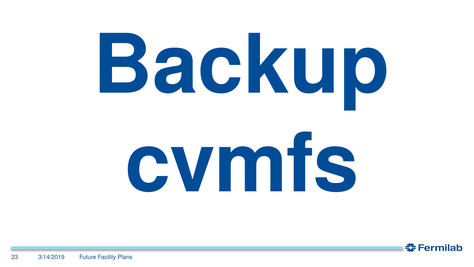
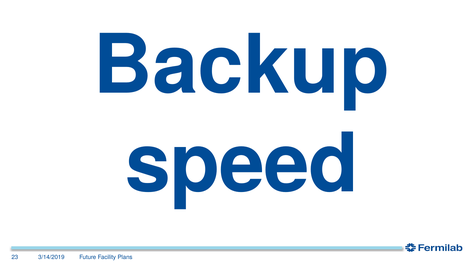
cvmfs: cvmfs -> speed (242, 164)
